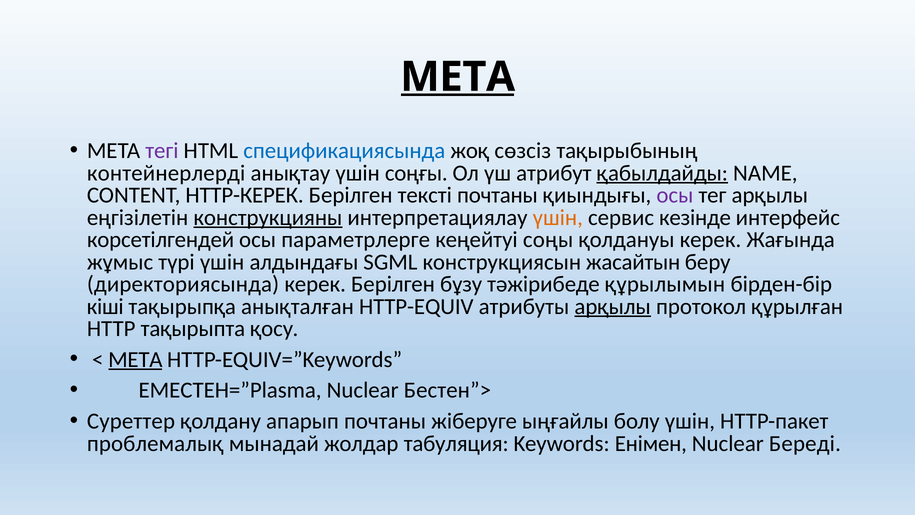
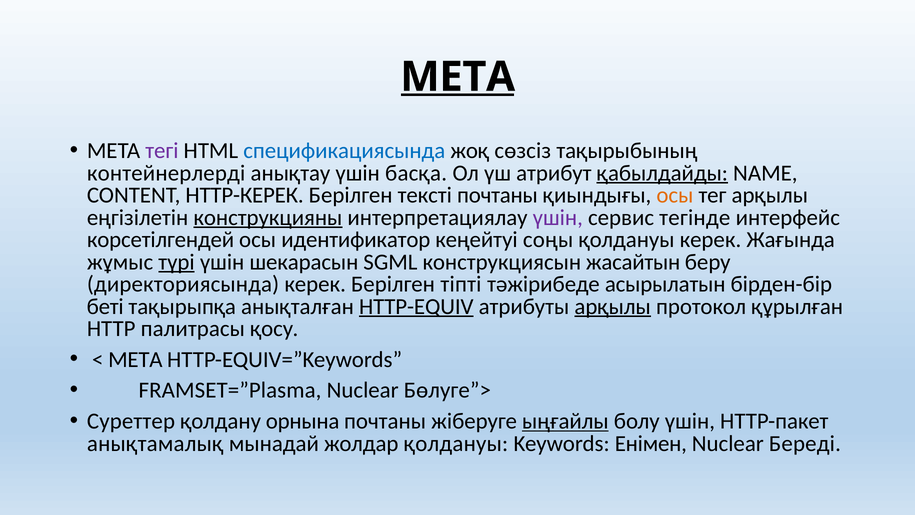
соңғы: соңғы -> басқа (416, 173)
осы colour: purple -> orange (675, 195)
үшін colour: orange -> purple (558, 217)
кезінде: кезінде -> тегінде (695, 217)
параметрлерге: параметрлерге -> идентификатор (356, 240)
түрі underline: none -> present (177, 262)
алдындағы: алдындағы -> шекарасын (304, 262)
бұзу: бұзу -> тіпті (461, 284)
құрылымын: құрылымын -> асырылатын (665, 284)
кіші: кіші -> беті (105, 306)
HTTP-EQUIV underline: none -> present (416, 306)
тақырыпта: тақырыпта -> палитрасы (193, 329)
META underline: present -> none (135, 359)
ЕМЕСТЕН=”Plasma: ЕМЕСТЕН=”Plasma -> FRAMSET=”Plasma (230, 390)
Бестен”>: Бестен”> -> Бөлуге”> (447, 390)
апарып: апарып -> орнына (303, 421)
ыңғайлы underline: none -> present (565, 421)
проблемалық: проблемалық -> анықтамалық (155, 443)
жолдар табуляция: табуляция -> қолдануы (456, 443)
